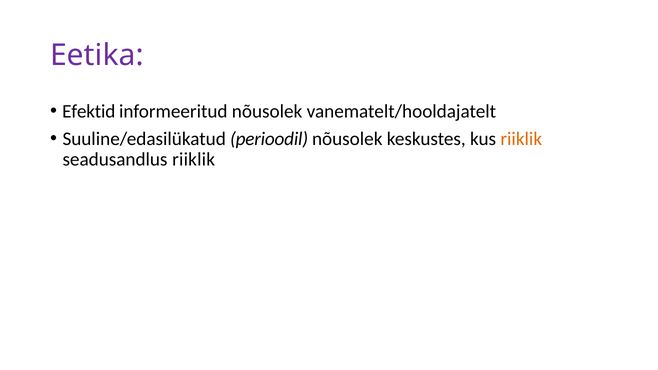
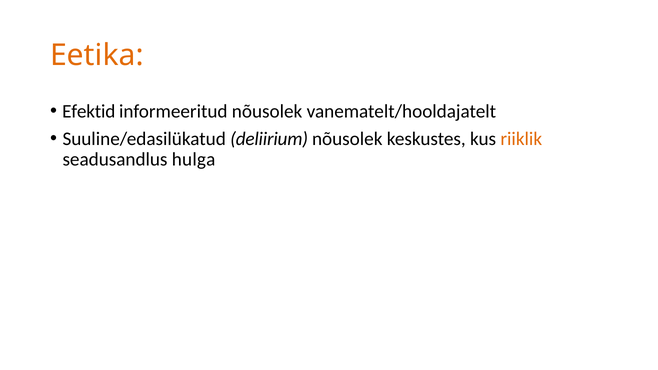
Eetika colour: purple -> orange (97, 55)
perioodil: perioodil -> deliirium (269, 139)
seadusandlus riiklik: riiklik -> hulga (194, 160)
